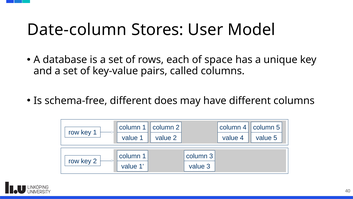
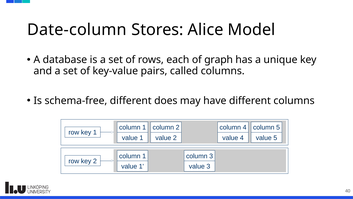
User: User -> Alice (206, 30)
space: space -> graph (219, 60)
